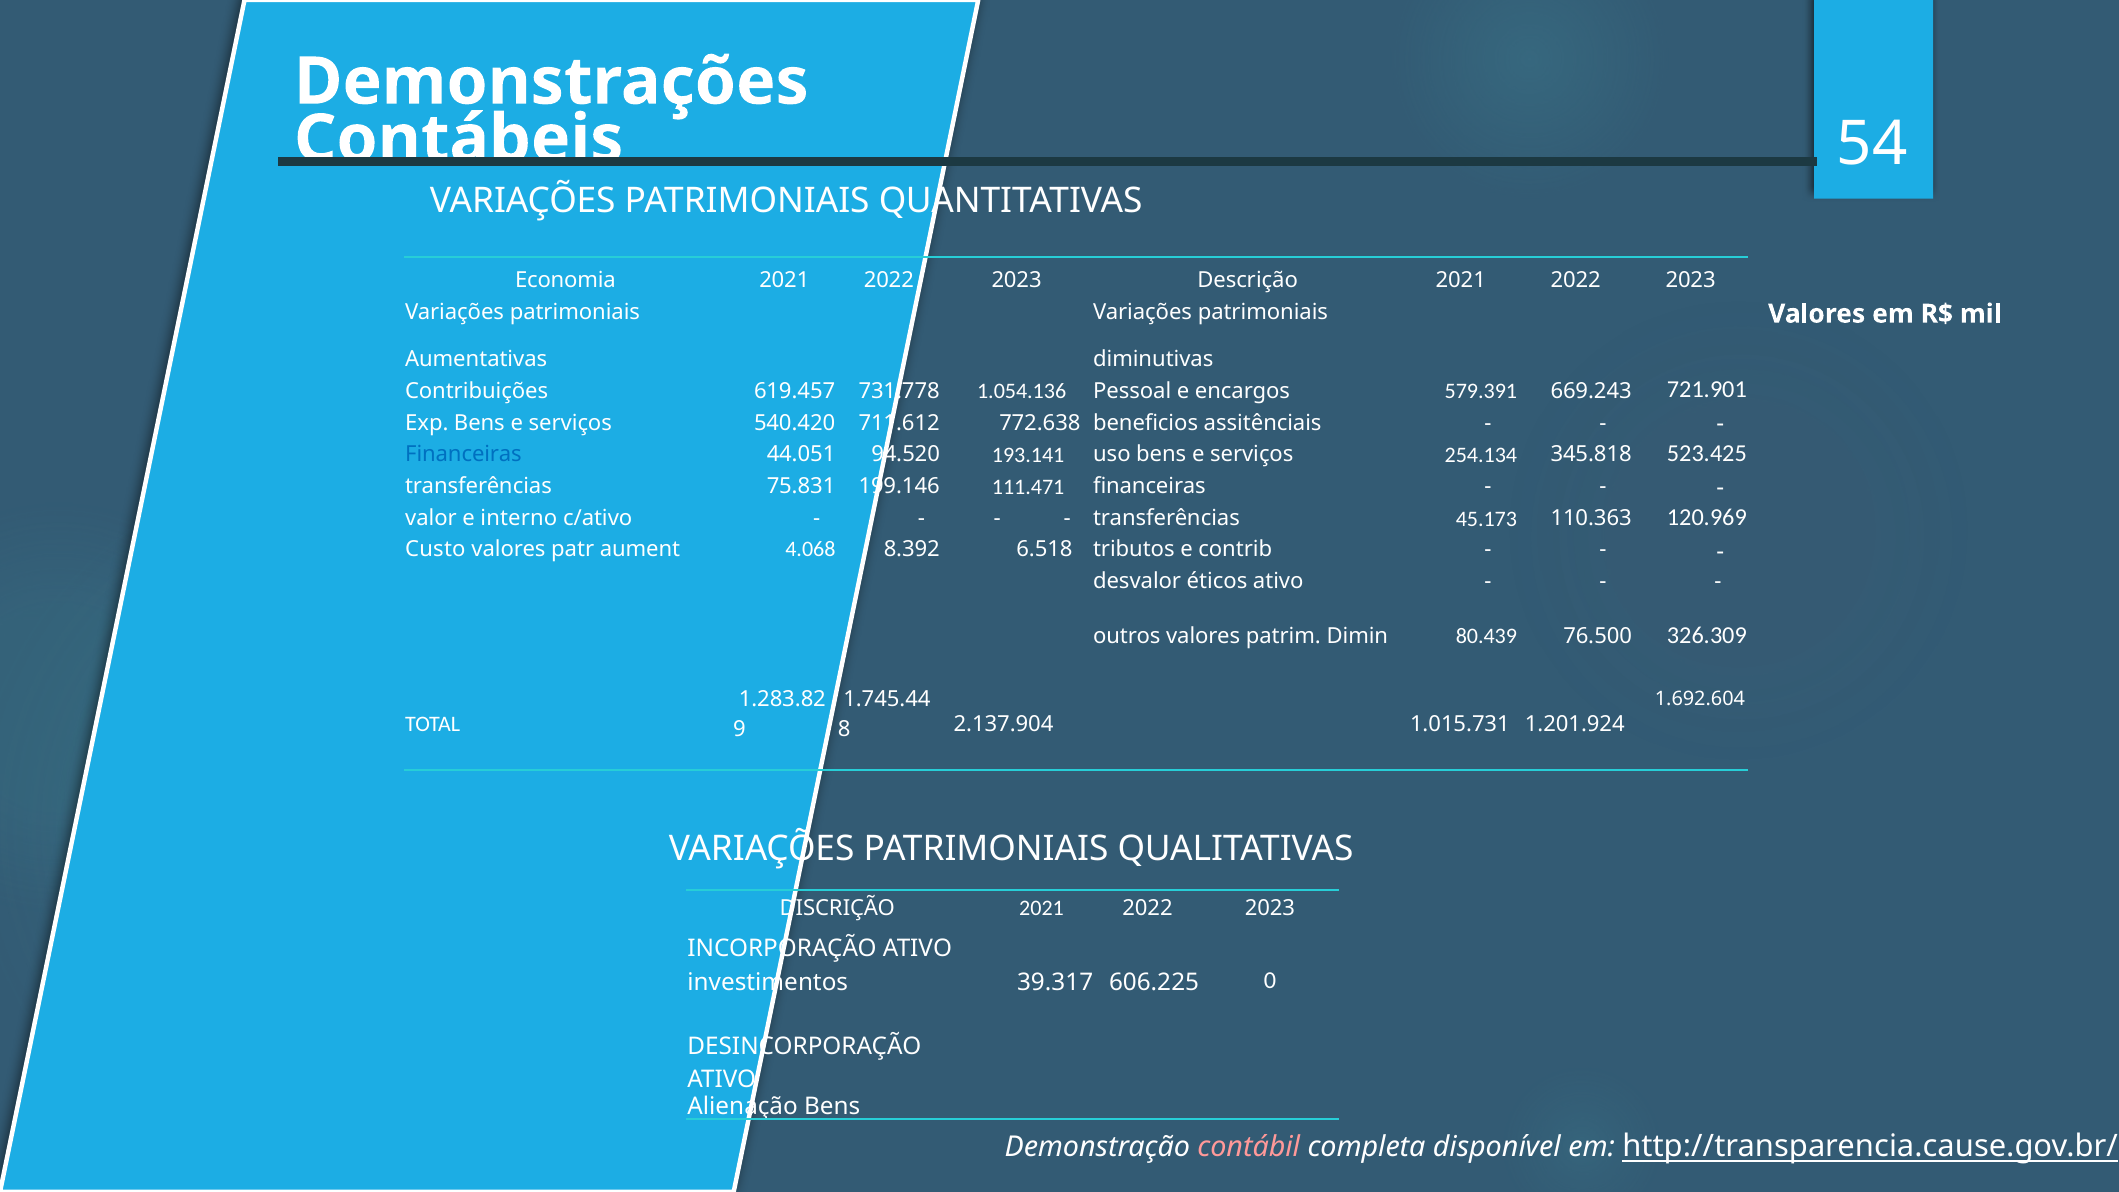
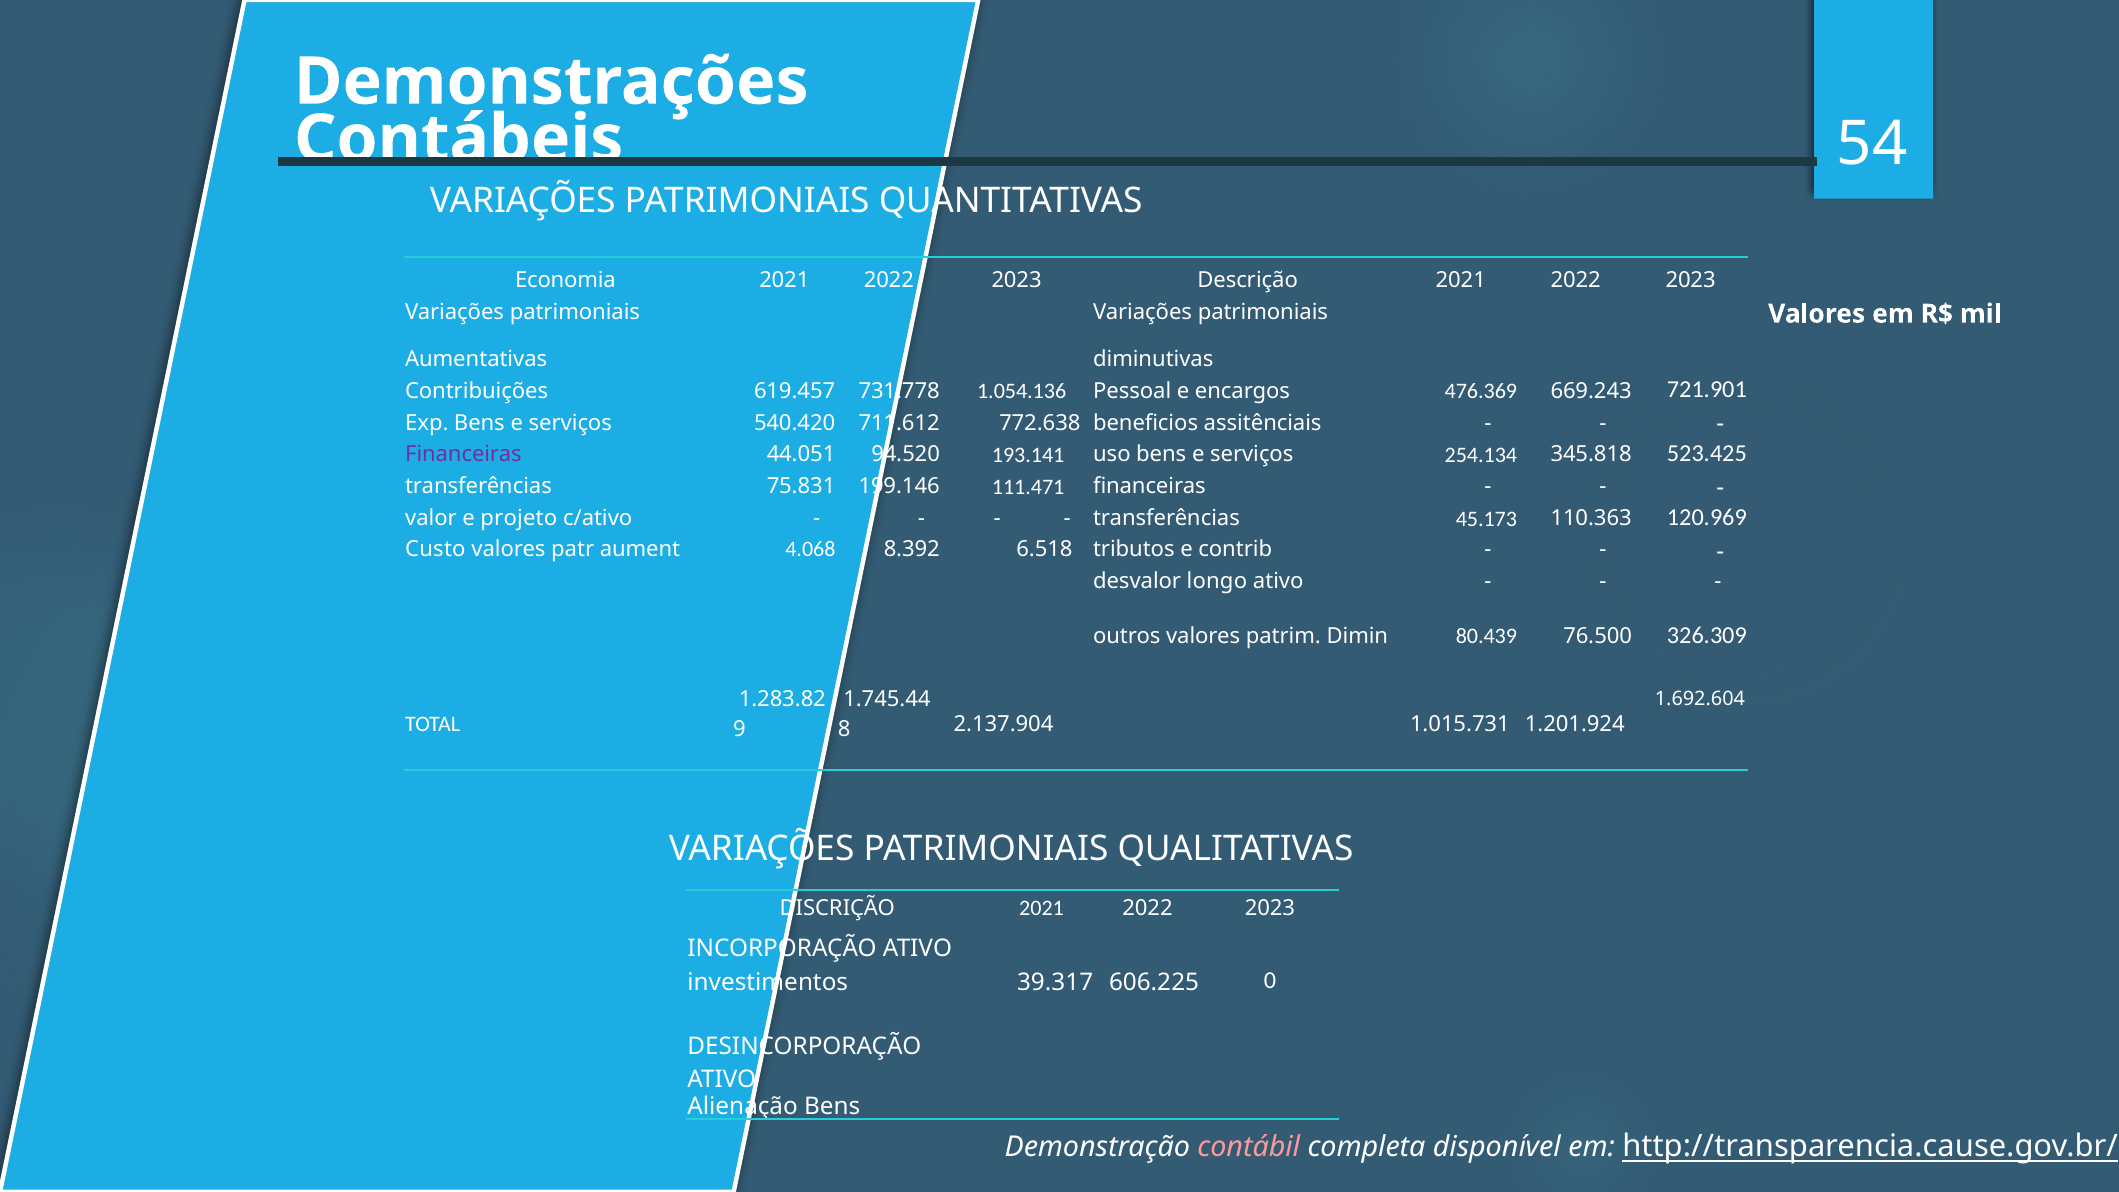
579.391: 579.391 -> 476.369 (1481, 391)
Financeiras colour: blue -> purple (464, 455)
interno: interno -> projeto (519, 518)
éticos: éticos -> longo (1217, 581)
